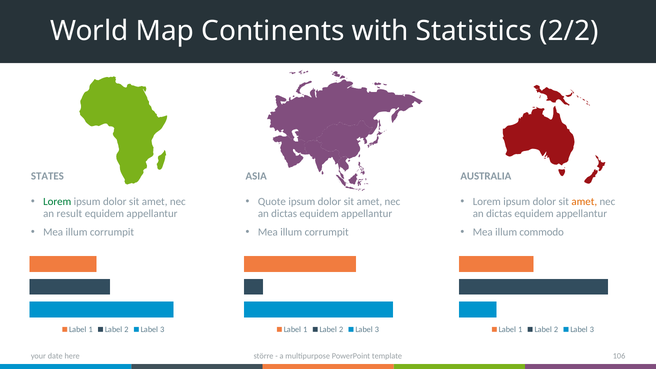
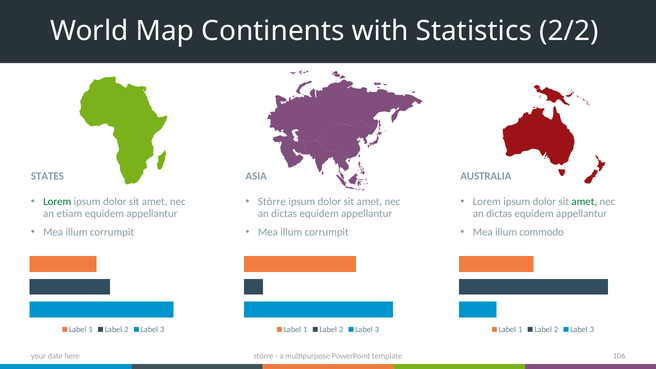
Quote: Quote -> Större (272, 202)
amet colour: orange -> green (584, 202)
result: result -> etiam (69, 213)
